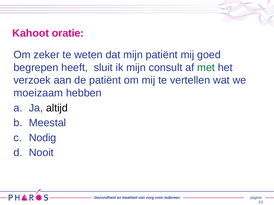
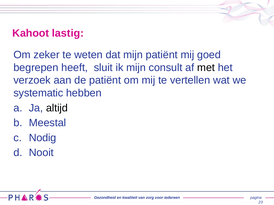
oratie: oratie -> lastig (68, 33)
met colour: green -> black (206, 68)
moeizaam: moeizaam -> systematic (38, 93)
